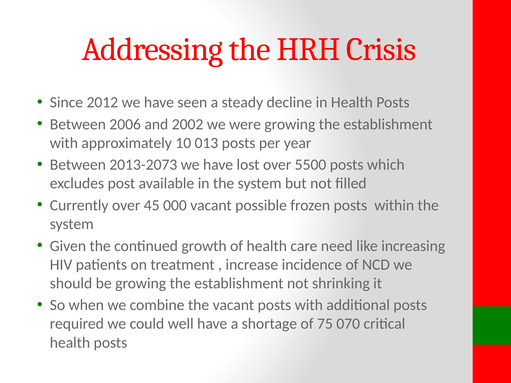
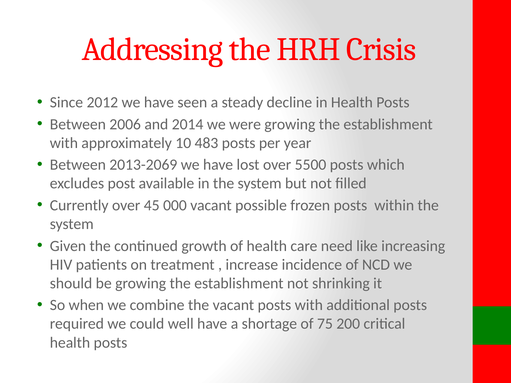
2002: 2002 -> 2014 (188, 124)
013: 013 -> 483 (206, 143)
2013-2073: 2013-2073 -> 2013-2069 (143, 165)
070: 070 -> 200 (348, 324)
